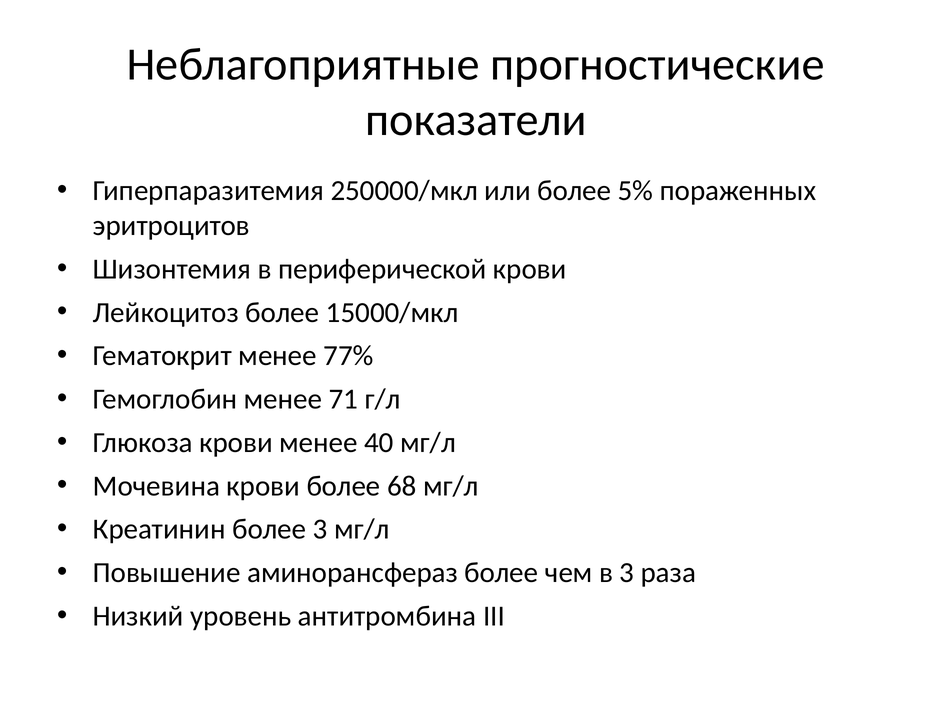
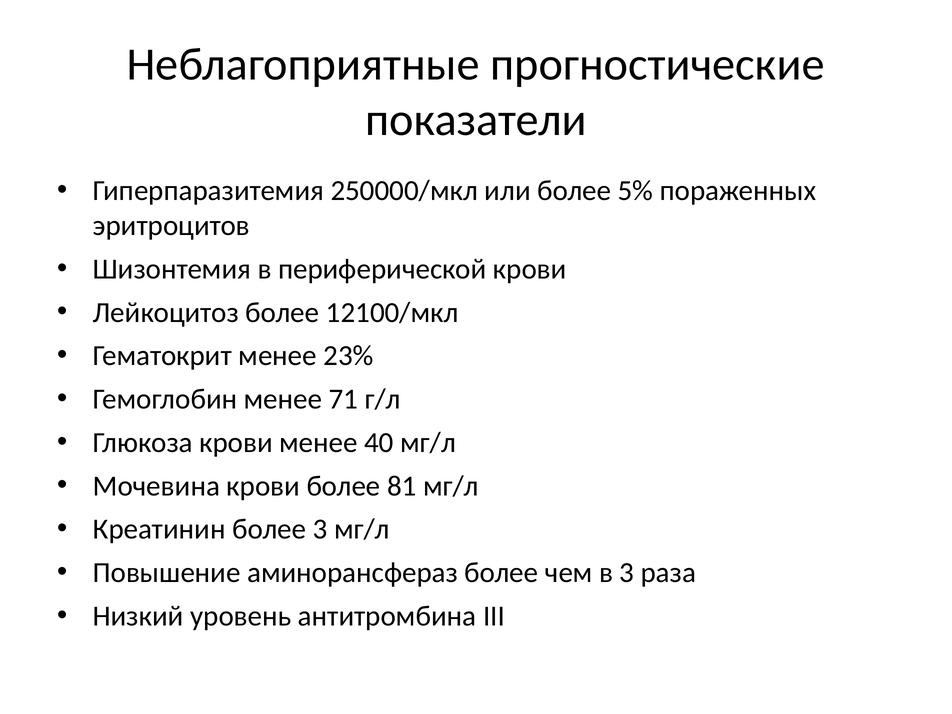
15000/мкл: 15000/мкл -> 12100/мкл (392, 312)
77%: 77% -> 23% (348, 356)
68: 68 -> 81 (402, 486)
